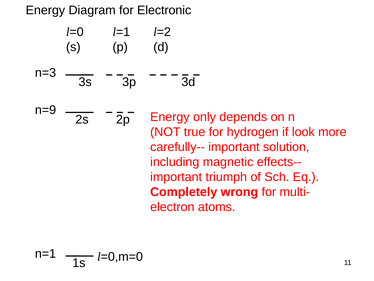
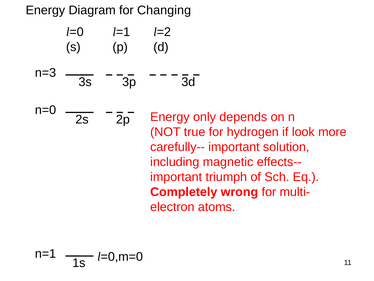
Electronic: Electronic -> Changing (164, 10)
n=9: n=9 -> n=0 (45, 110)
